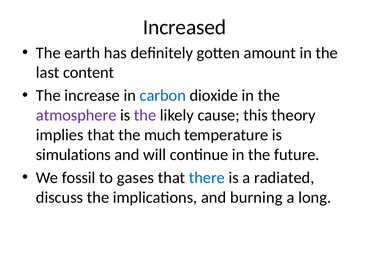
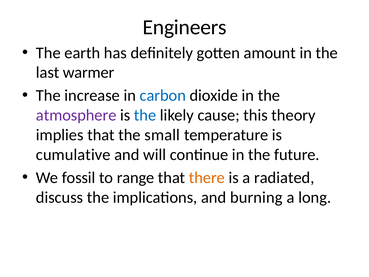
Increased: Increased -> Engineers (185, 27)
content: content -> warmer (89, 72)
the colour: purple -> blue (145, 115)
much: much -> small (162, 135)
simulations: simulations -> cumulative (73, 155)
gases: gases -> range (136, 177)
there colour: blue -> orange (207, 177)
